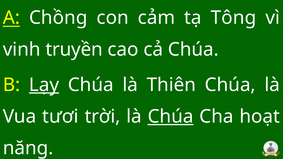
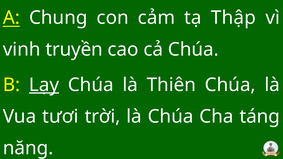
Chồng: Chồng -> Chung (58, 18)
Tông: Tông -> Thập (233, 18)
Chúa underline: present -> none (171, 117)
hoạt: hoạt -> táng (260, 117)
